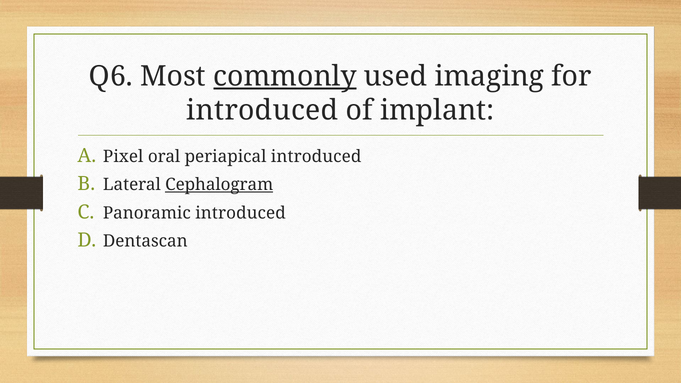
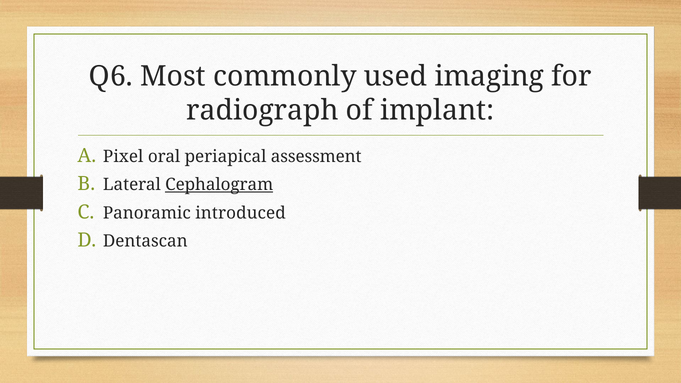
commonly underline: present -> none (285, 76)
introduced: introduced -> radiograph (262, 110)
periapical introduced: introduced -> assessment (316, 157)
